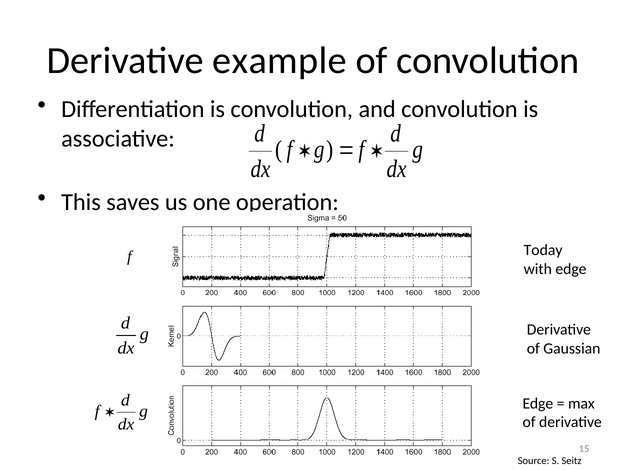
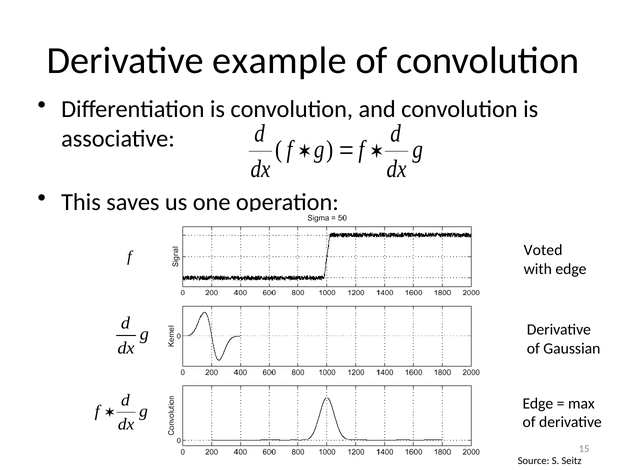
Today: Today -> Voted (543, 250)
